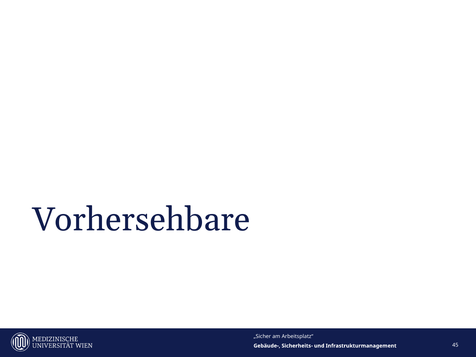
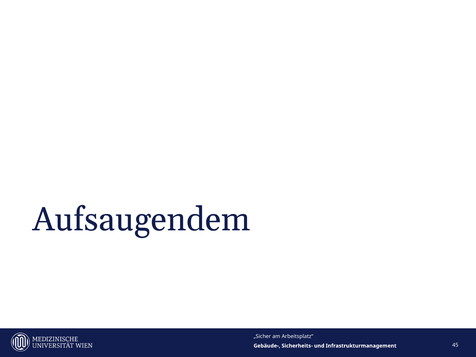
Vorhersehbare: Vorhersehbare -> Aufsaugendem (141, 219)
